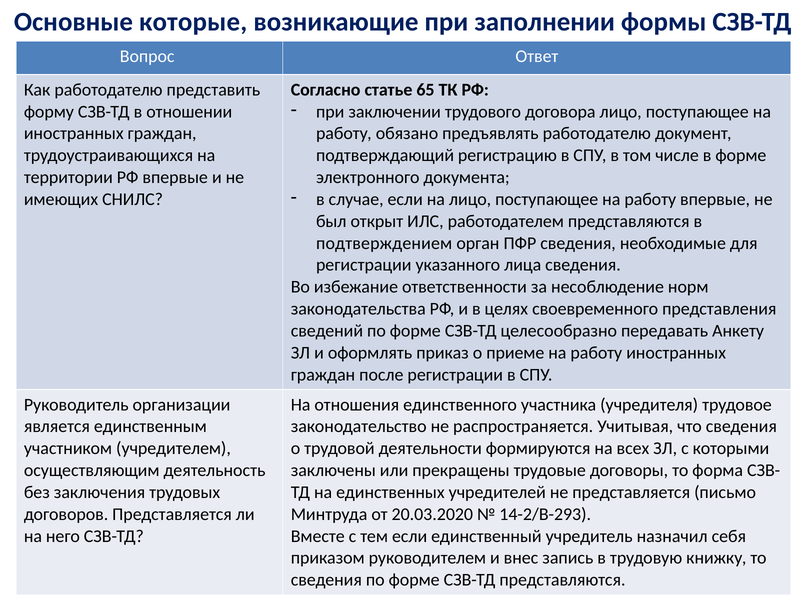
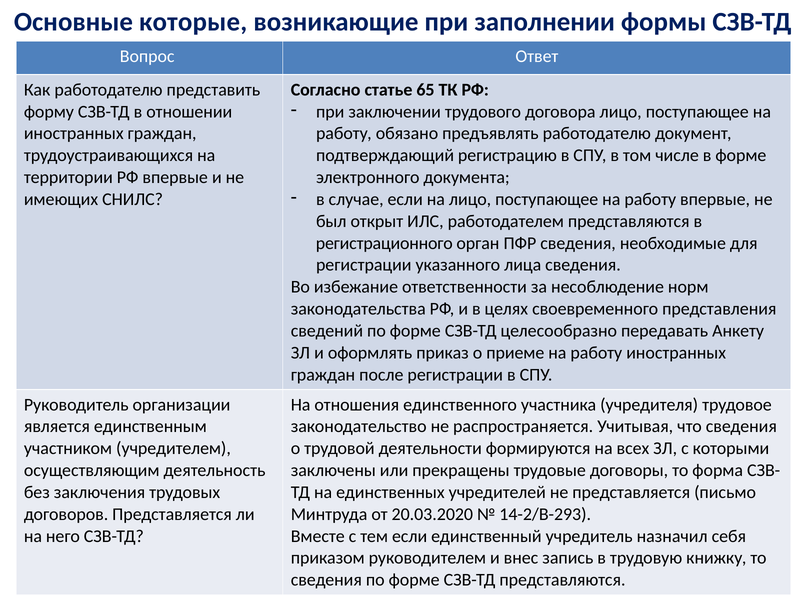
подтверждением: подтверждением -> регистрационного (384, 243)
